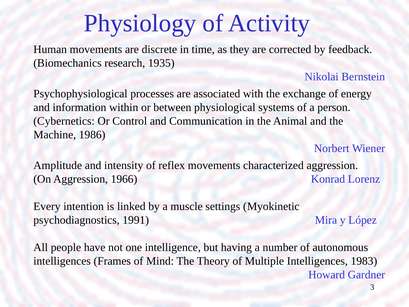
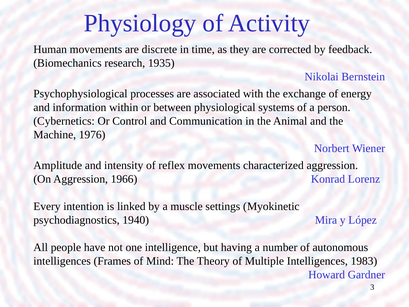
1986: 1986 -> 1976 (92, 135)
1991: 1991 -> 1940 (136, 220)
